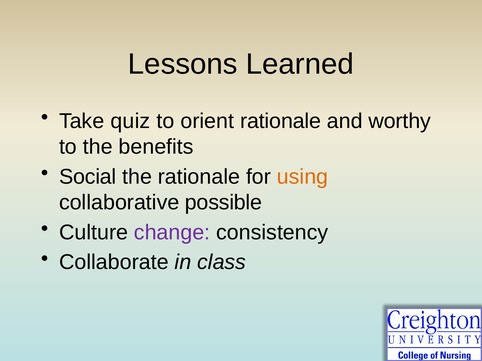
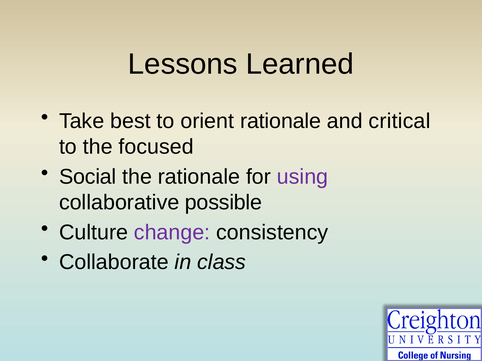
quiz: quiz -> best (131, 121)
worthy: worthy -> critical (400, 121)
benefits: benefits -> focused (156, 147)
using colour: orange -> purple (303, 177)
